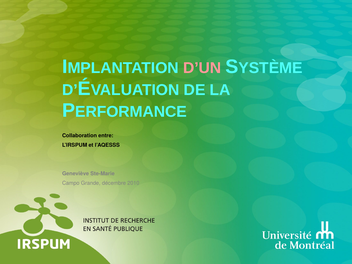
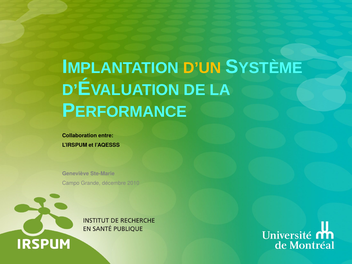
D’UN colour: pink -> yellow (202, 68)
